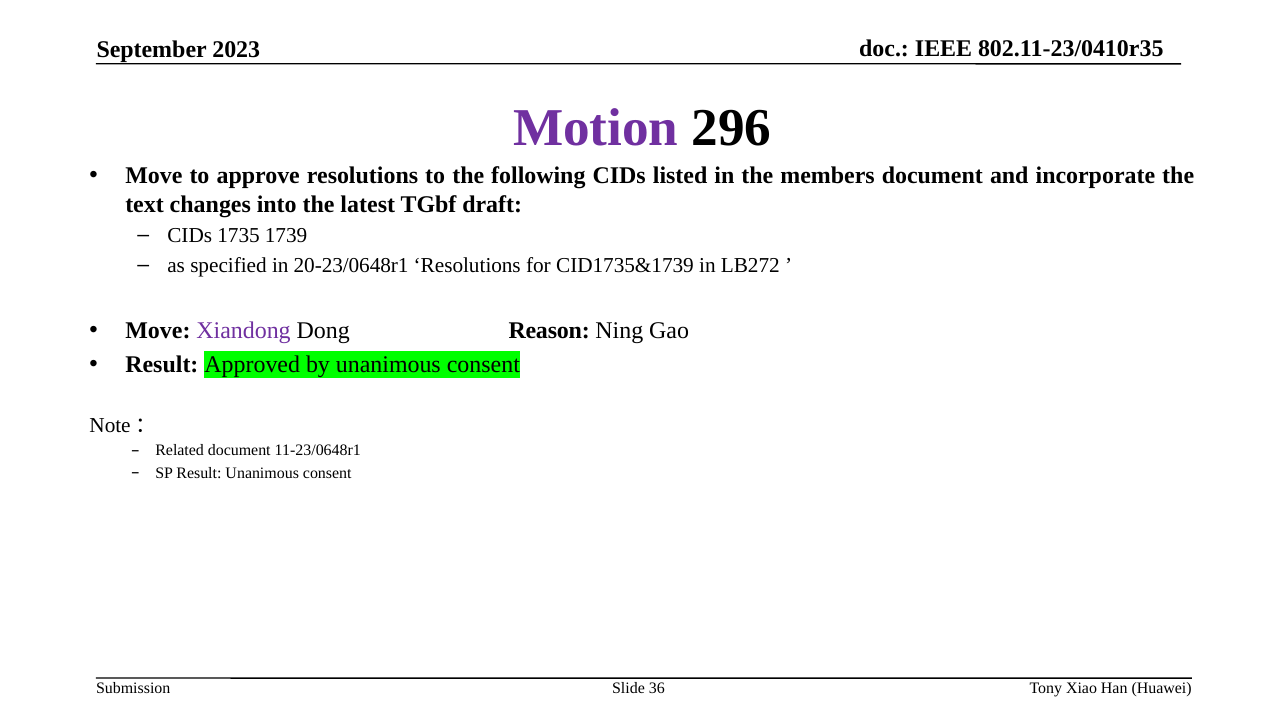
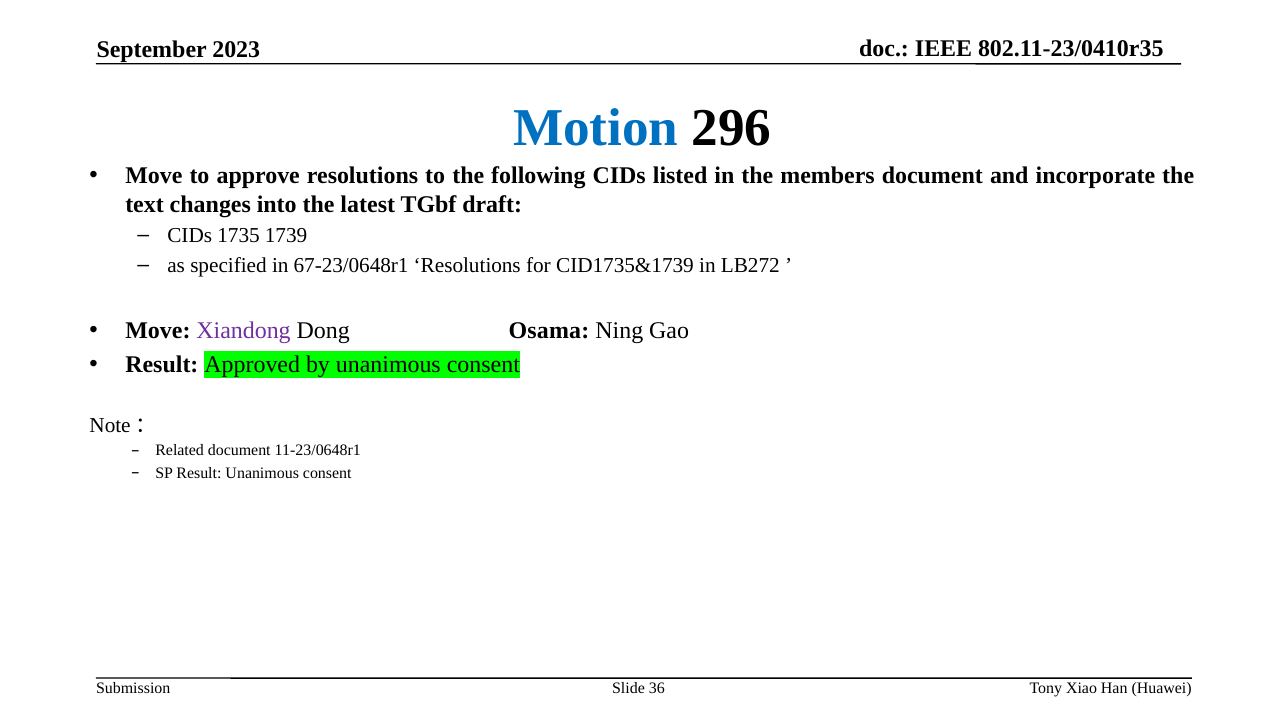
Motion colour: purple -> blue (596, 128)
20-23/0648r1: 20-23/0648r1 -> 67-23/0648r1 (351, 265)
Reason: Reason -> Osama (549, 331)
